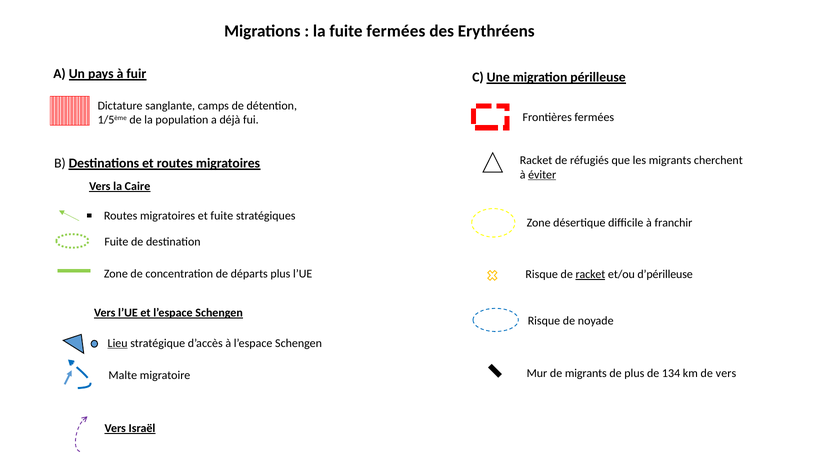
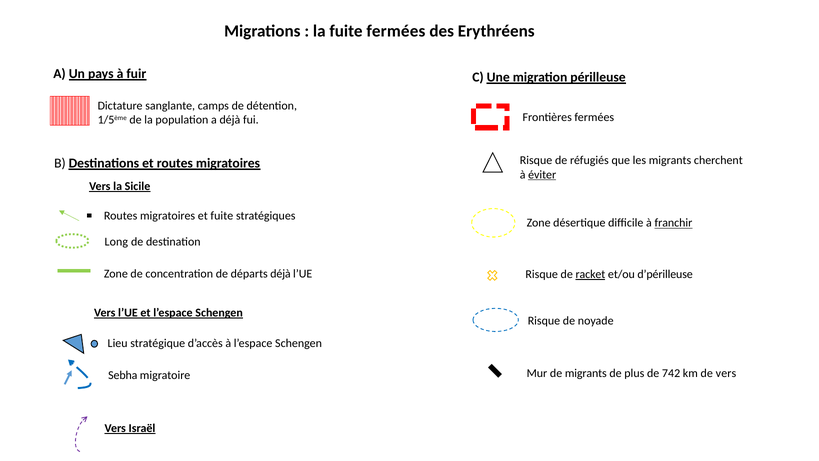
Racket: Racket -> Risque (536, 160)
Caire: Caire -> Sicile (138, 186)
franchir underline: none -> present (673, 223)
Fuite: Fuite -> Long (116, 242)
départs plus: plus -> déjà (281, 273)
Lieu underline: present -> none (118, 343)
134: 134 -> 742 (671, 373)
Malte: Malte -> Sebha (123, 375)
